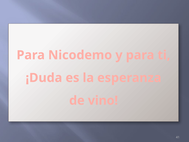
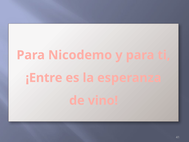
¡Duda: ¡Duda -> ¡Entre (44, 78)
